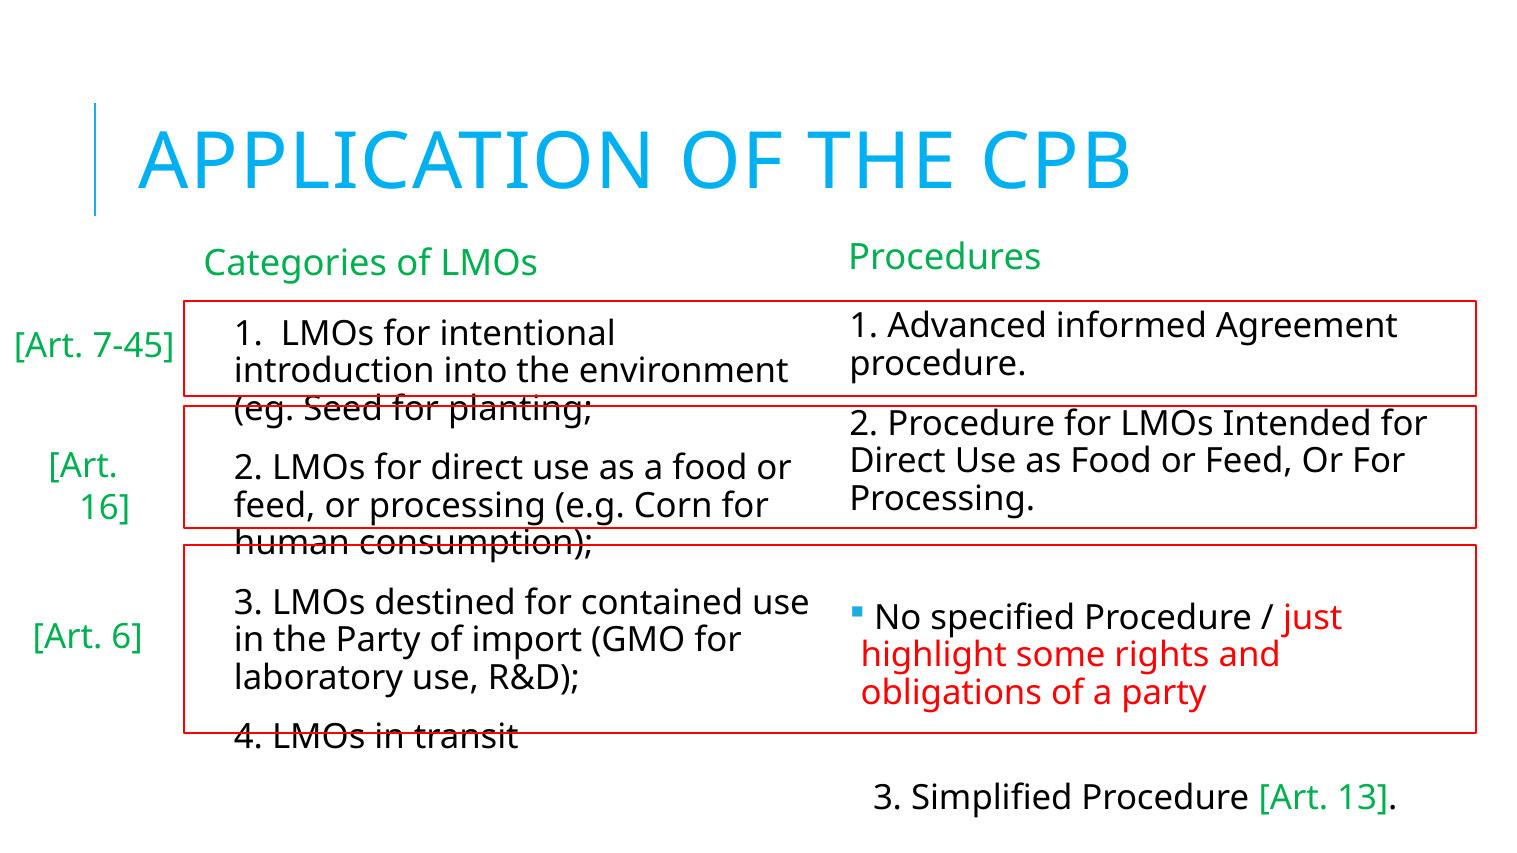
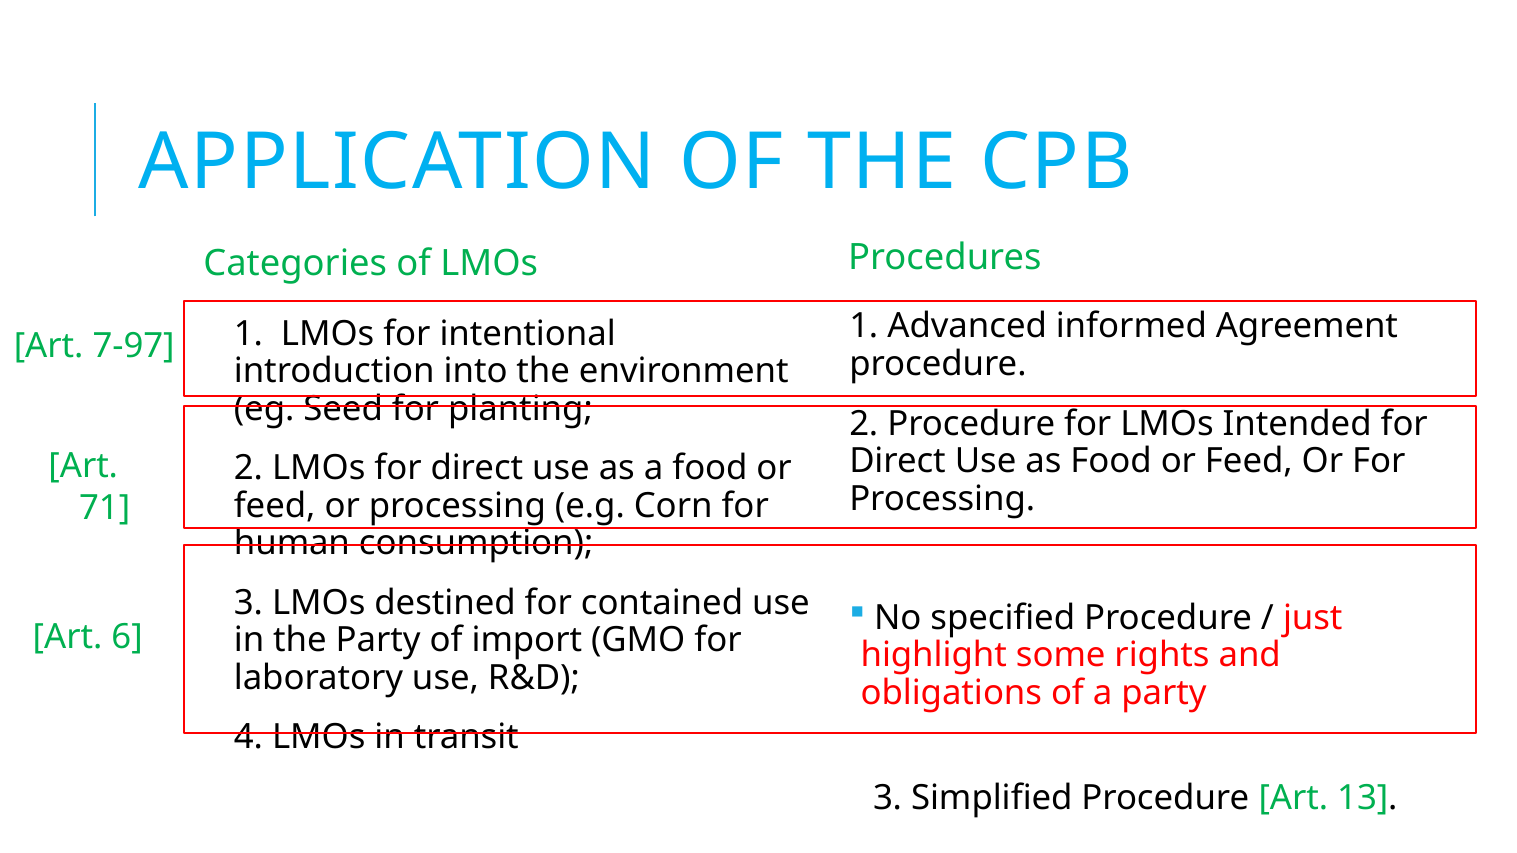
7-45: 7-45 -> 7-97 (134, 346)
16: 16 -> 71 (105, 508)
